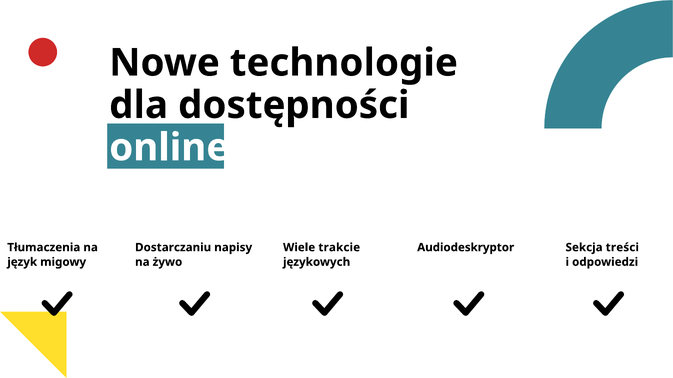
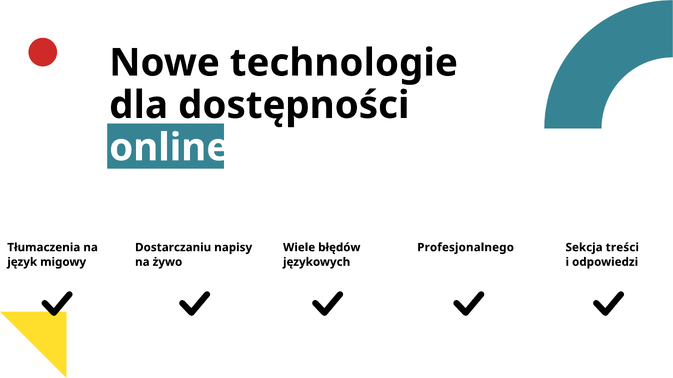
trakcie: trakcie -> błędów (339, 248)
Audiodeskryptor: Audiodeskryptor -> Profesjonalnego (466, 248)
